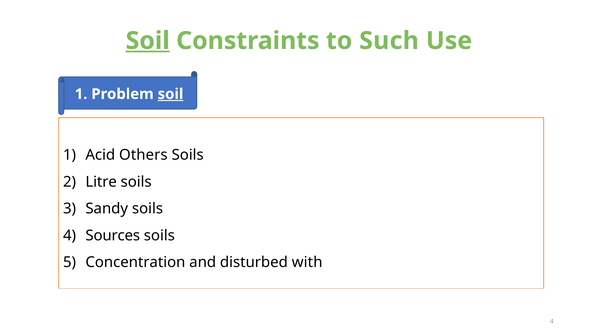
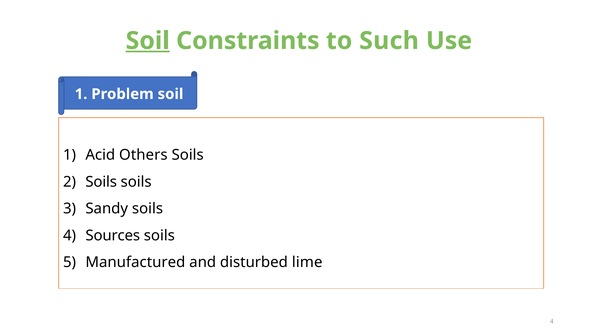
soil underline: present -> none (170, 94)
Litre: Litre -> Soils (101, 182)
Concentration: Concentration -> Manufactured (135, 263)
with: with -> lime (307, 263)
